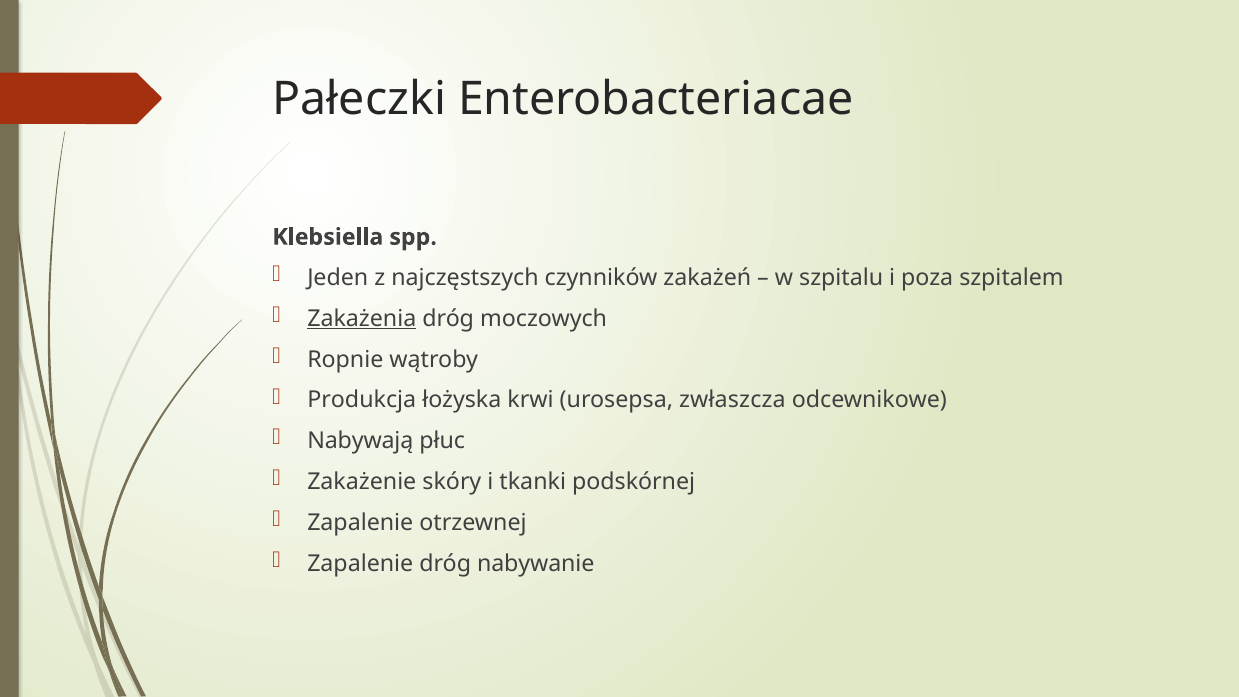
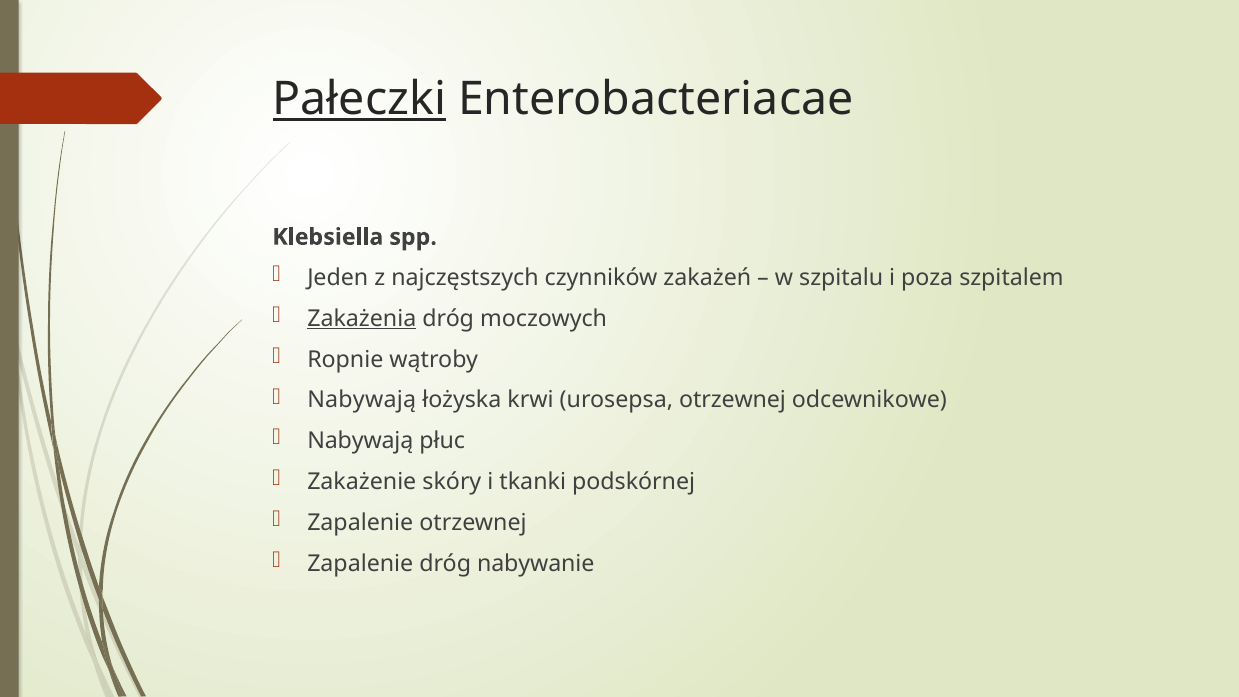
Pałeczki underline: none -> present (359, 99)
Produkcja: Produkcja -> Nabywają (362, 400)
urosepsa zwłaszcza: zwłaszcza -> otrzewnej (733, 400)
